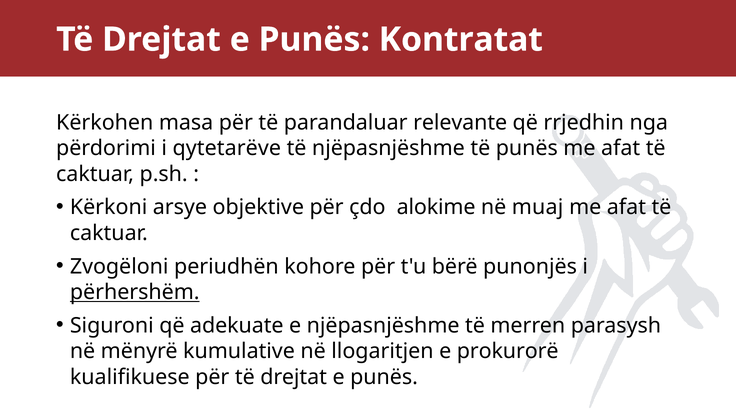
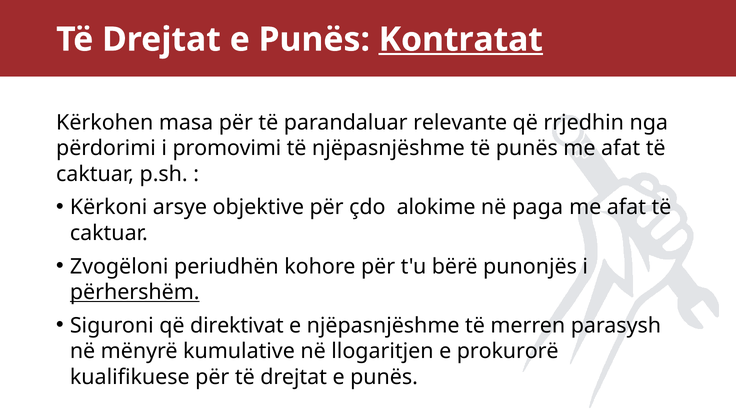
Kontratat underline: none -> present (461, 40)
qytetarëve: qytetarëve -> promovimi (227, 148)
muaj: muaj -> paga (538, 207)
adekuate: adekuate -> direktivat (237, 326)
